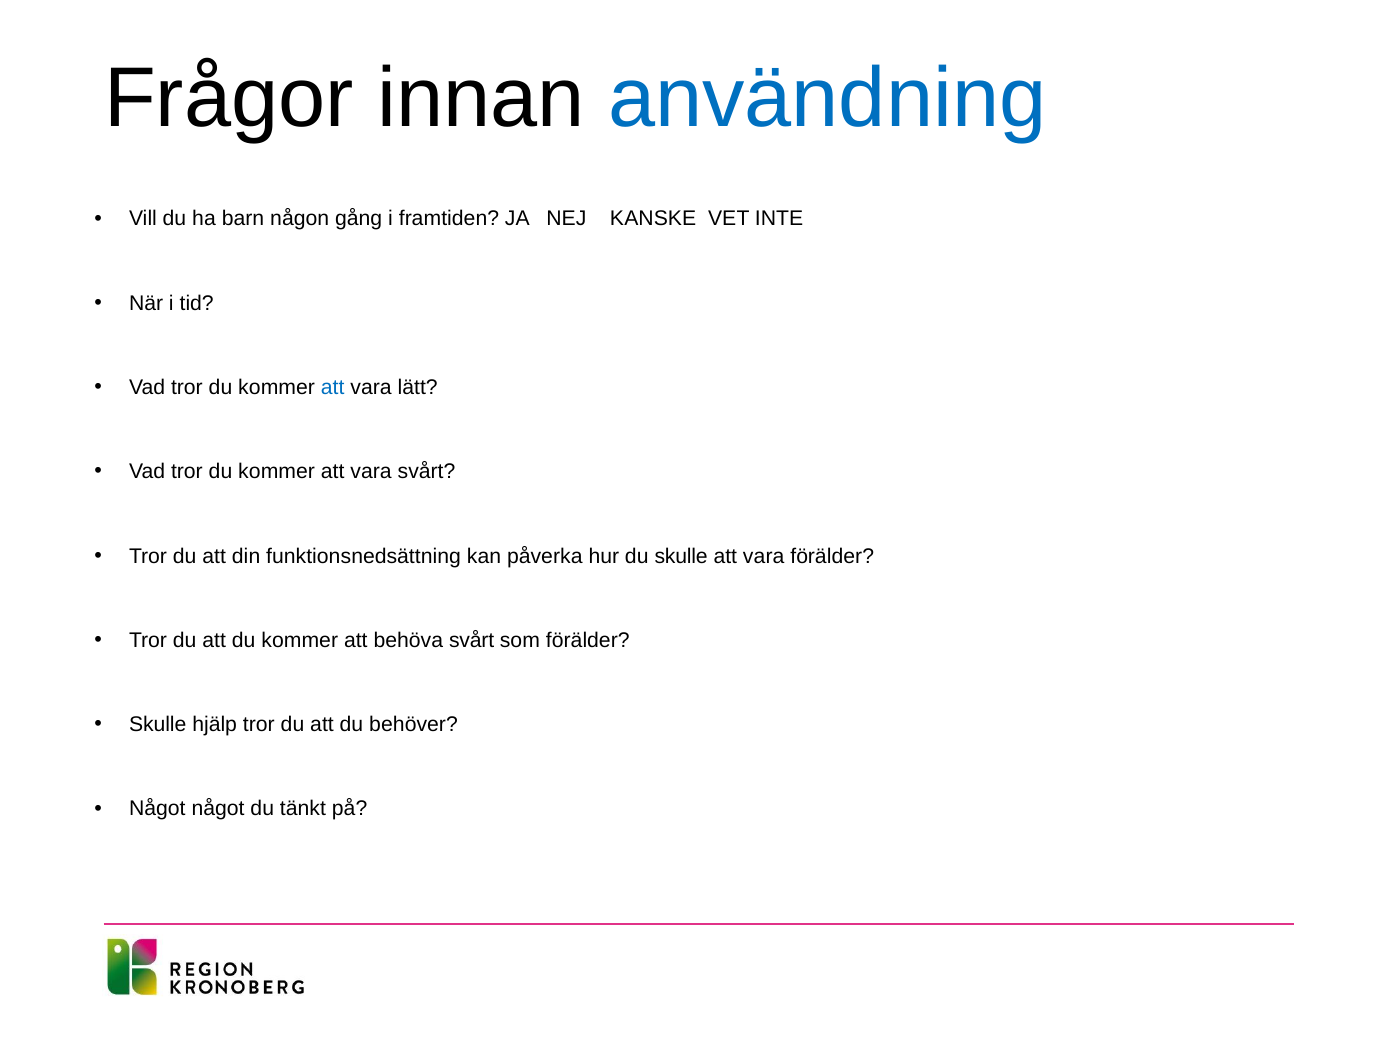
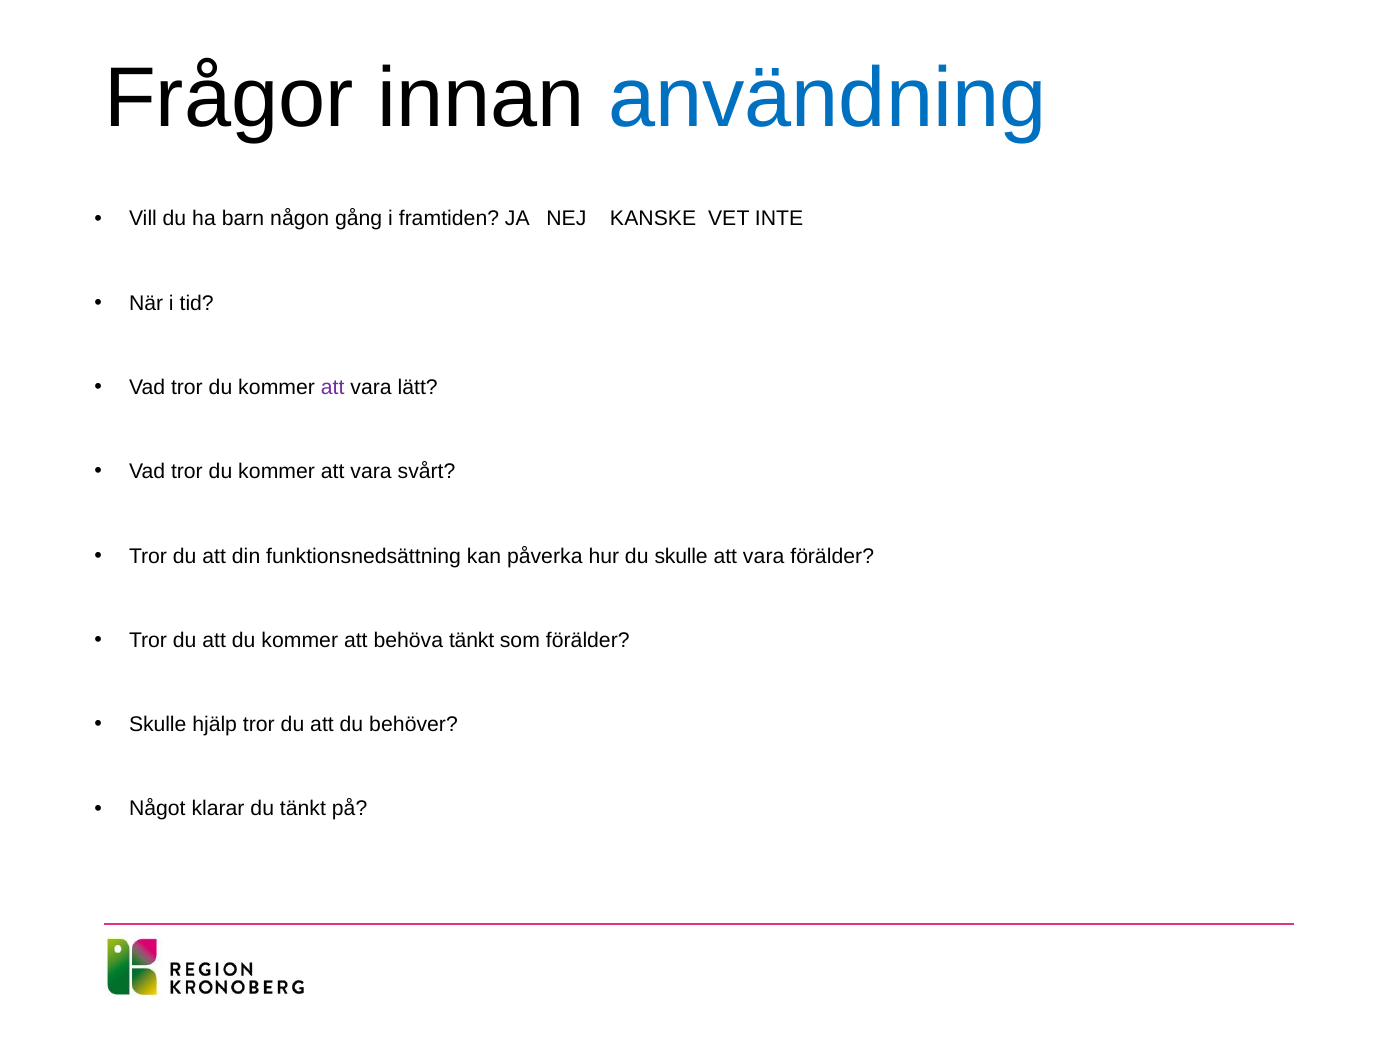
att colour: blue -> purple (333, 388)
behöva svårt: svårt -> tänkt (472, 640)
Något något: något -> klarar (218, 809)
